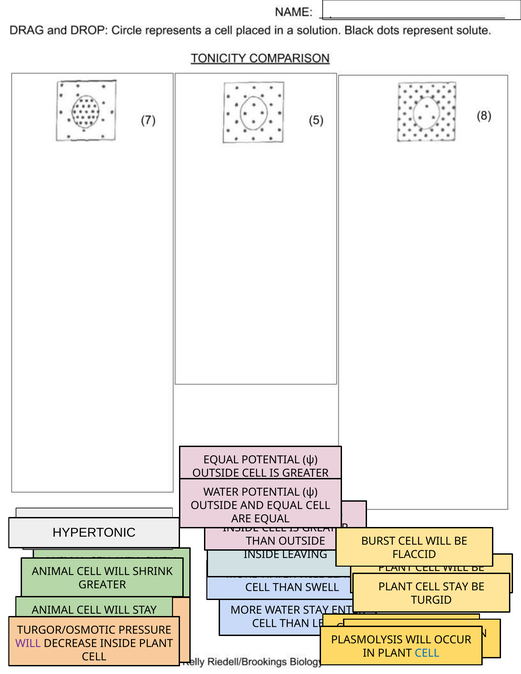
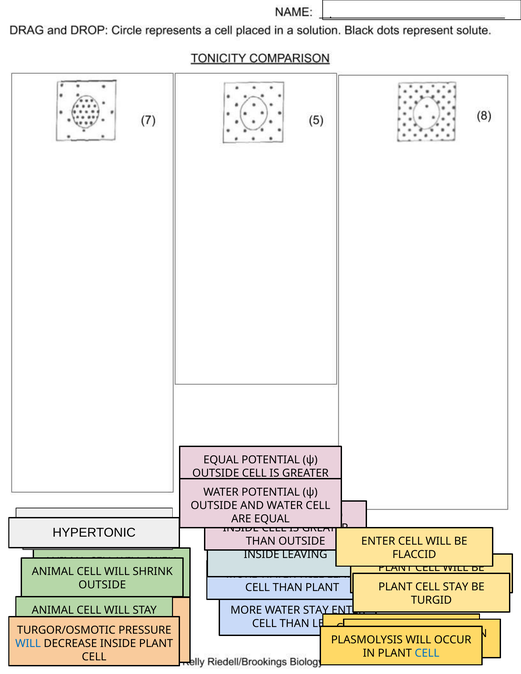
AND EQUAL: EQUAL -> WATER (285, 506)
BURST: BURST -> ENTER (378, 541)
GREATER: GREATER -> OUTSIDE (102, 585)
THAN SWELL: SWELL -> PLANT (322, 588)
WILL colour: purple -> blue (28, 644)
